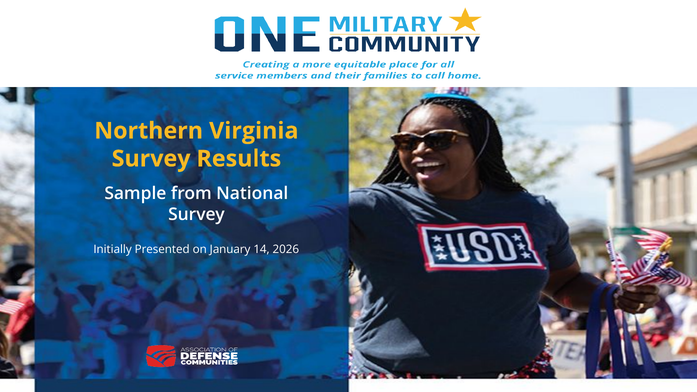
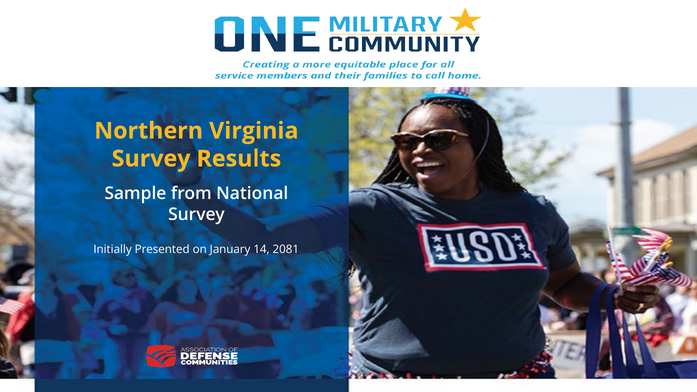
2026: 2026 -> 2081 (286, 250)
